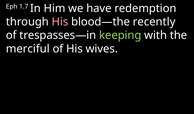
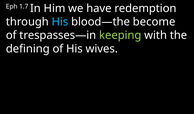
His colour: pink -> light blue (60, 22)
recently: recently -> become (154, 22)
merciful: merciful -> defining (28, 49)
